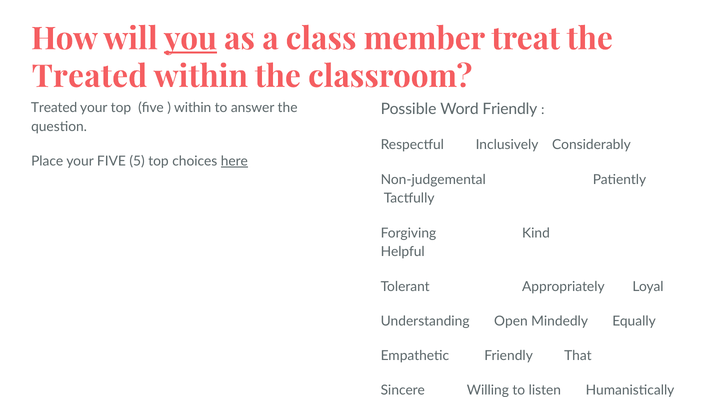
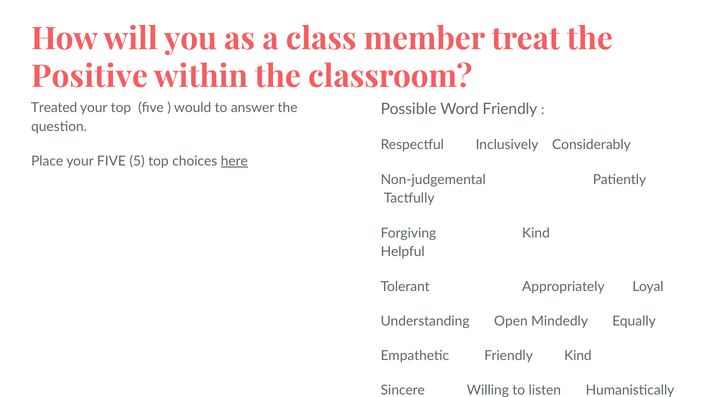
you underline: present -> none (191, 39)
Treated: Treated -> Positive (90, 77)
within: within -> would (193, 108)
Friendly That: That -> Kind (578, 356)
